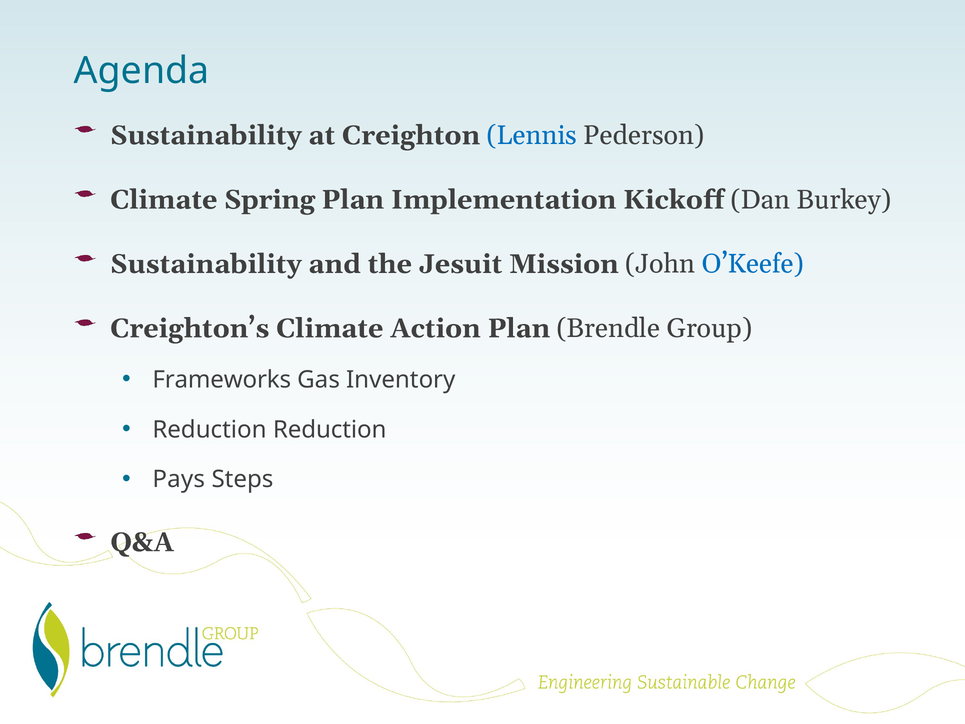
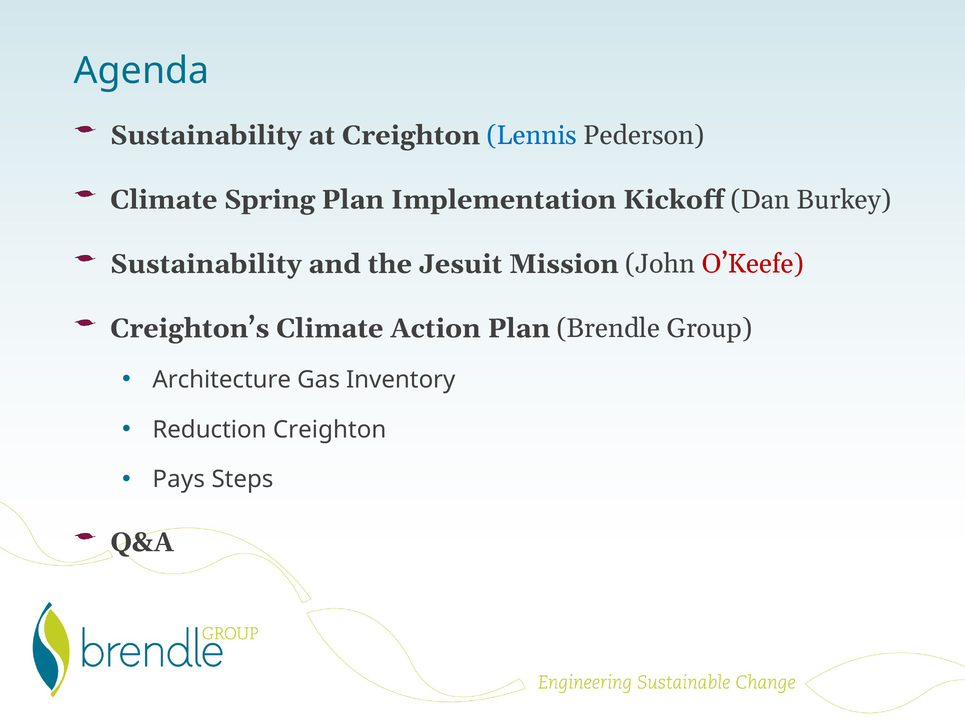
O’Keefe colour: blue -> red (753, 264)
Frameworks: Frameworks -> Architecture (222, 380)
Reduction Reduction: Reduction -> Creighton (330, 429)
